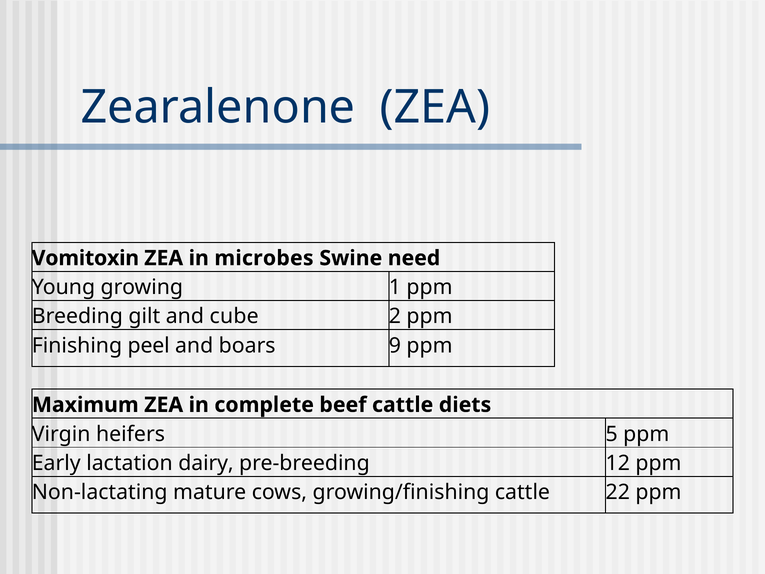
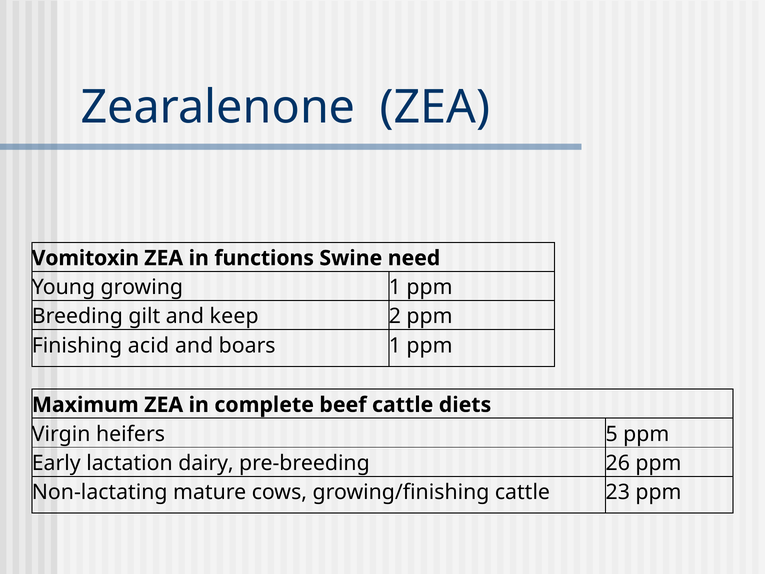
microbes: microbes -> functions (264, 258)
cube: cube -> keep (234, 316)
peel: peel -> acid (148, 345)
boars 9: 9 -> 1 (395, 345)
12: 12 -> 26 (618, 463)
22: 22 -> 23 (618, 492)
